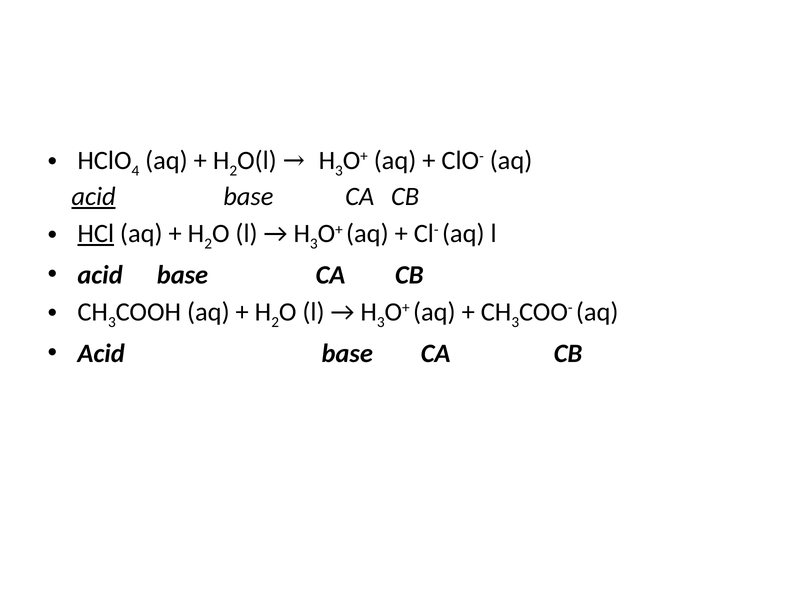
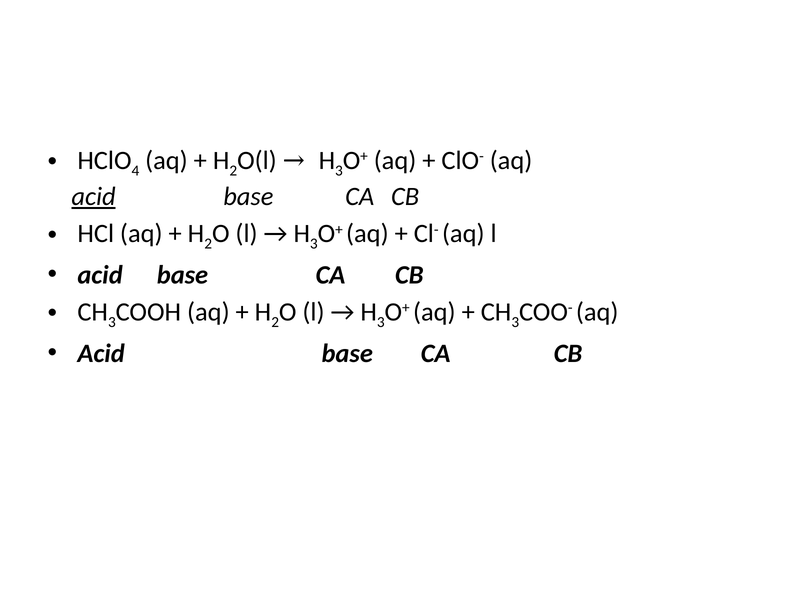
HCl underline: present -> none (96, 234)
